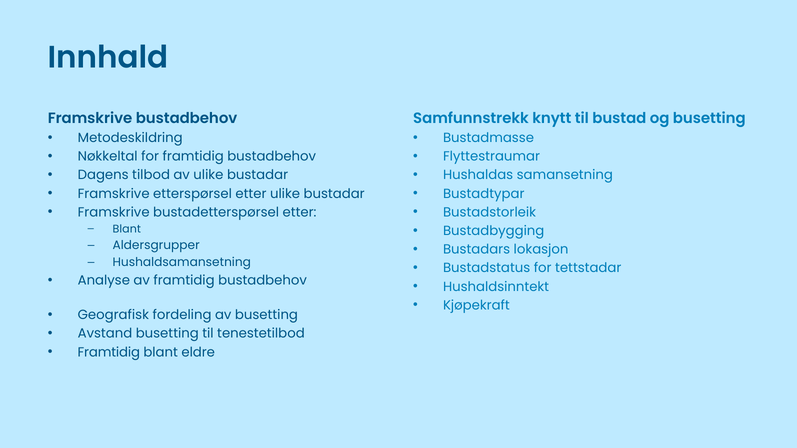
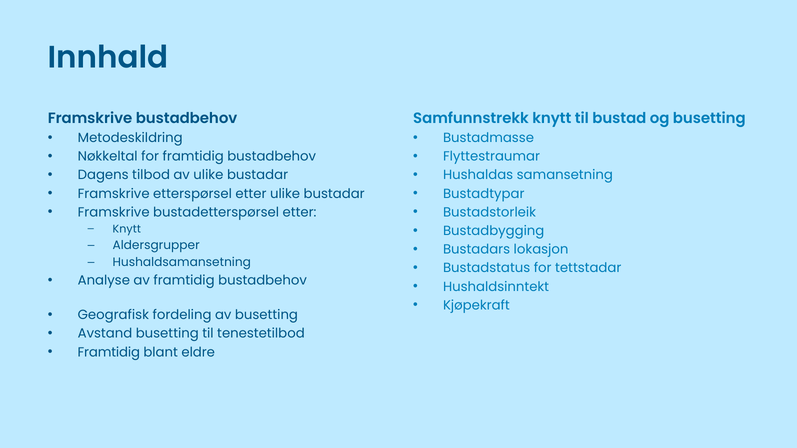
Blant: Blant -> Knytt (127, 229)
